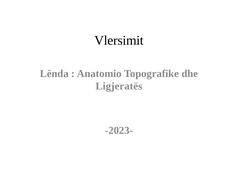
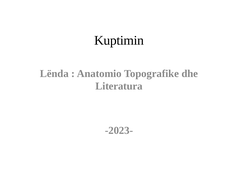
Vlersimit: Vlersimit -> Kuptimin (119, 41)
Ligjeratës: Ligjeratës -> Literatura (119, 86)
